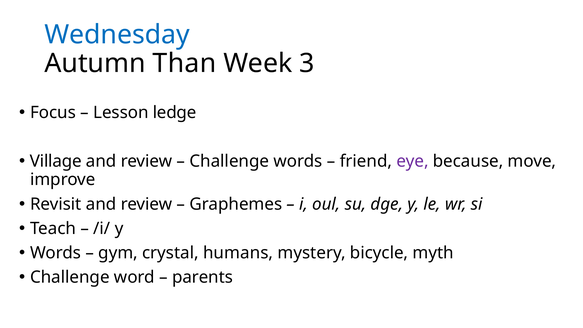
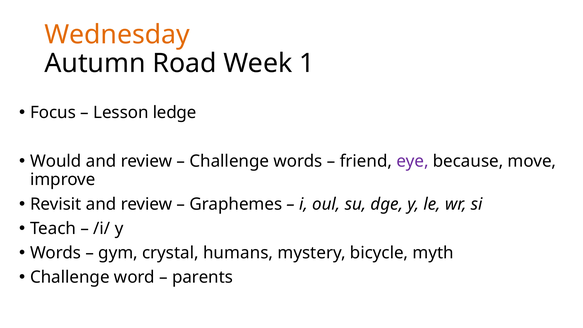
Wednesday colour: blue -> orange (117, 35)
Than: Than -> Road (185, 63)
3: 3 -> 1 (307, 63)
Village: Village -> Would (56, 161)
